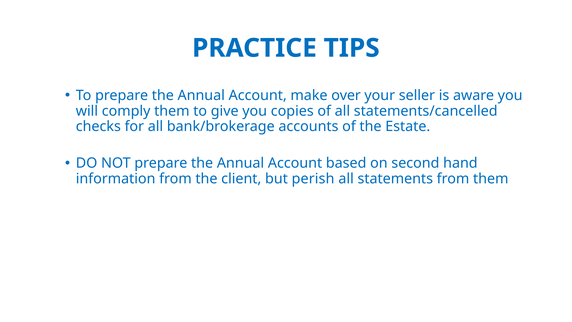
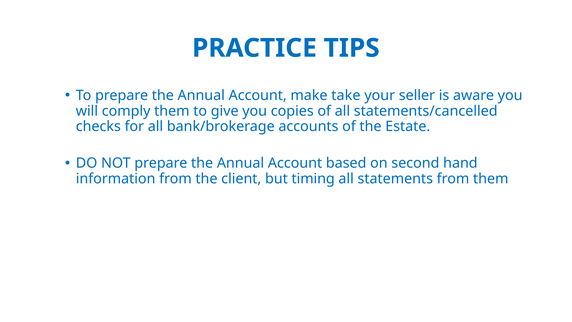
over: over -> take (346, 95)
perish: perish -> timing (313, 179)
